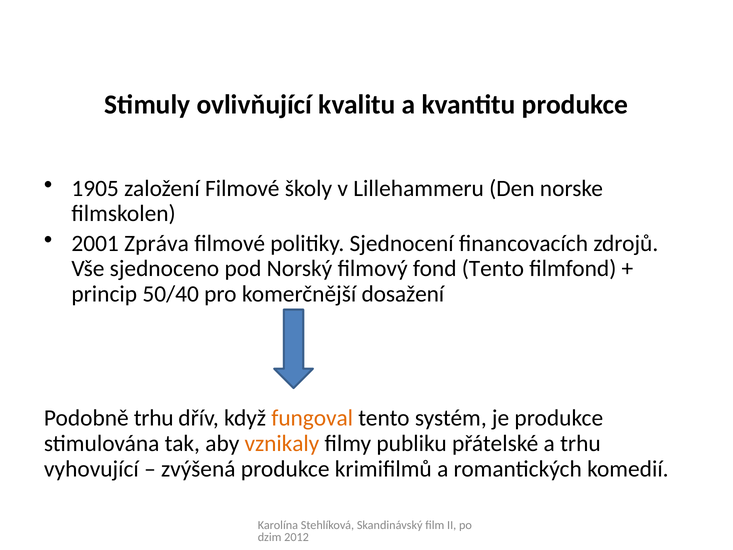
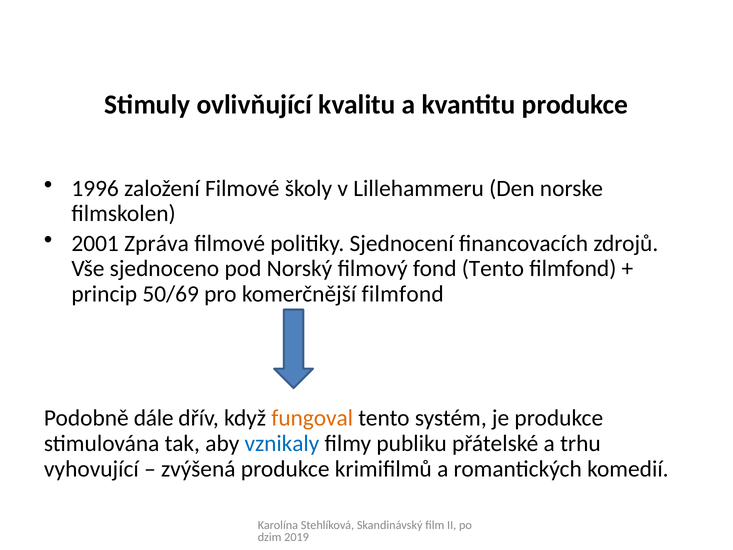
1905: 1905 -> 1996 (95, 188)
50/40: 50/40 -> 50/69 (171, 294)
komerčnější dosažení: dosažení -> filmfond (403, 294)
Podobně trhu: trhu -> dále (154, 418)
vznikaly colour: orange -> blue (282, 443)
2012: 2012 -> 2019 (297, 537)
